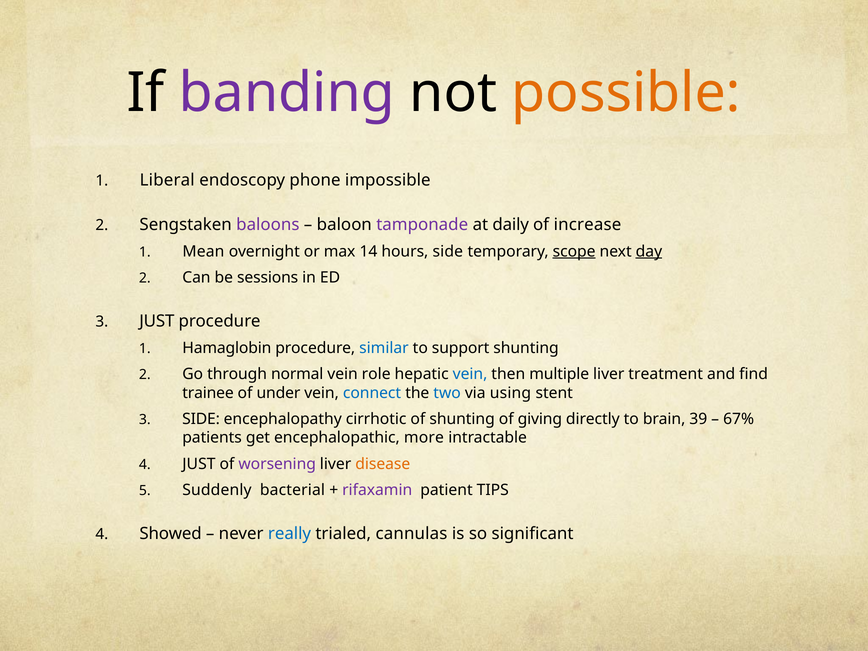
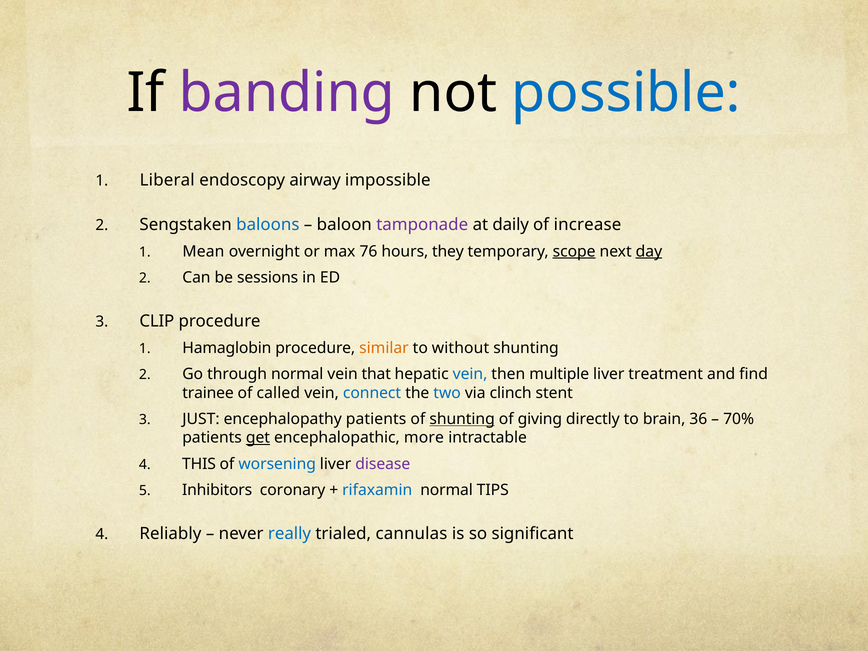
possible colour: orange -> blue (626, 93)
phone: phone -> airway (315, 180)
baloons colour: purple -> blue (268, 225)
14: 14 -> 76 (368, 251)
hours side: side -> they (448, 251)
JUST: JUST -> CLIP (157, 321)
similar colour: blue -> orange (384, 348)
support: support -> without (461, 348)
role: role -> that (376, 374)
under: under -> called (278, 393)
using: using -> clinch (511, 393)
SIDE: SIDE -> JUST (201, 419)
encephalopathy cirrhotic: cirrhotic -> patients (376, 419)
shunting underline: none -> present (462, 419)
39: 39 -> 36 (698, 419)
67%: 67% -> 70% (739, 419)
get underline: none -> present (258, 438)
JUST: JUST -> THIS (199, 464)
worsening colour: purple -> blue (277, 464)
disease colour: orange -> purple (383, 464)
Suddenly: Suddenly -> Inhibitors (217, 490)
bacterial: bacterial -> coronary (293, 490)
rifaxamin colour: purple -> blue (377, 490)
patient: patient -> normal (447, 490)
Showed: Showed -> Reliably (170, 534)
